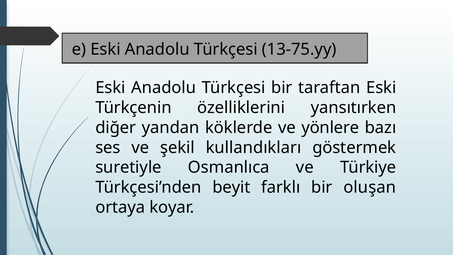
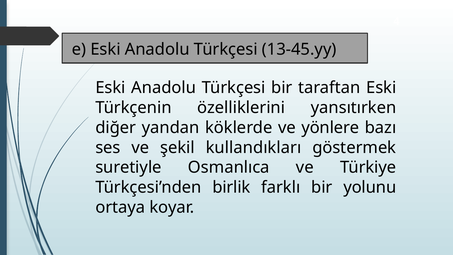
13-75.yy: 13-75.yy -> 13-45.yy (299, 49)
beyit: beyit -> birlik (231, 187)
oluşan: oluşan -> yolunu (370, 187)
